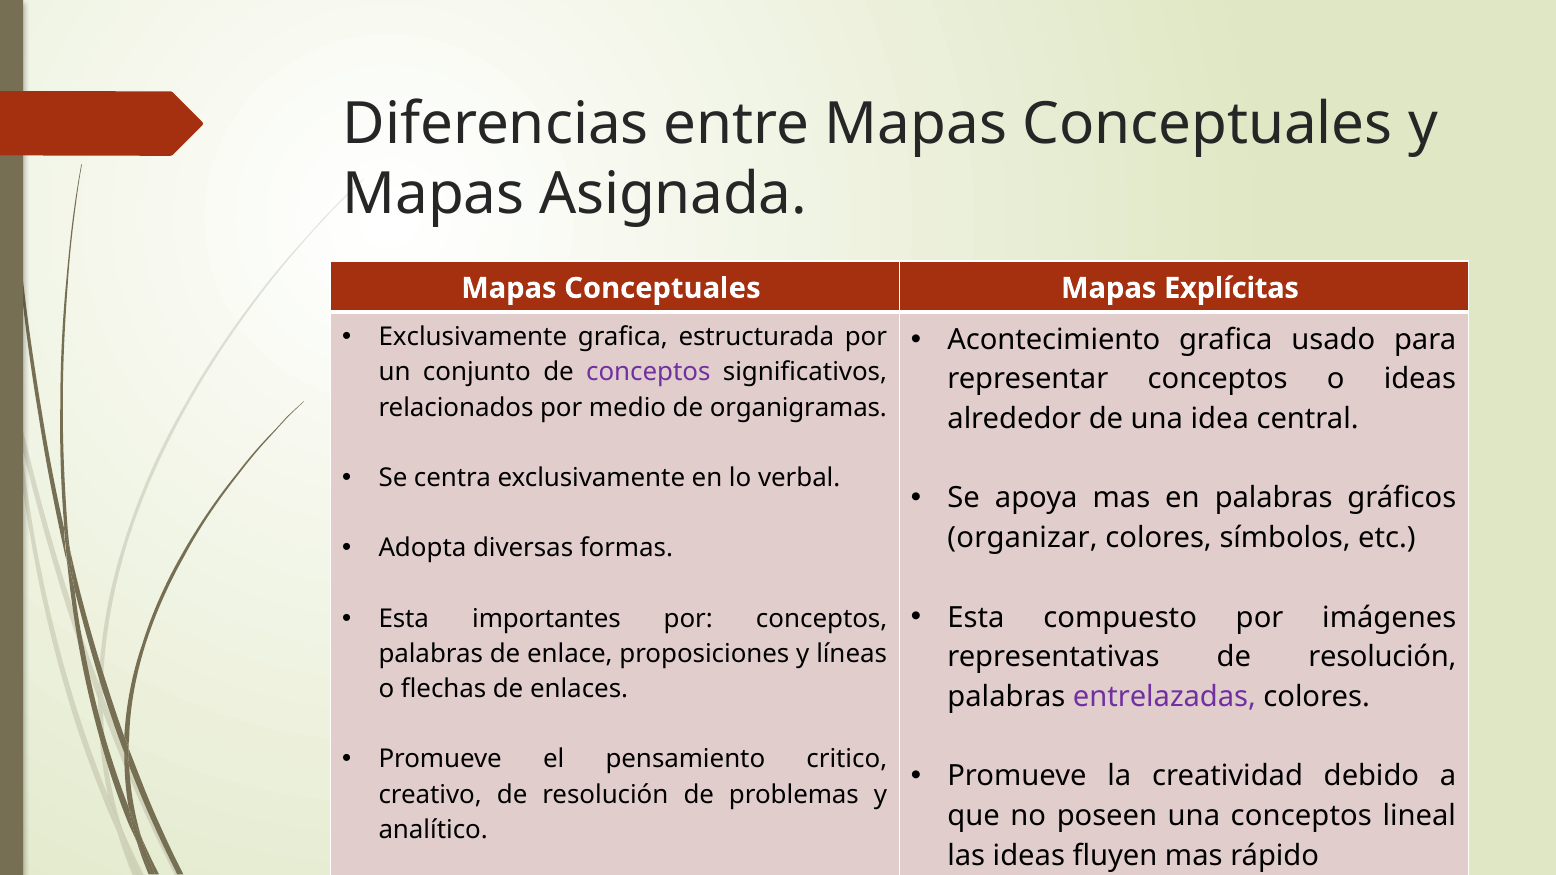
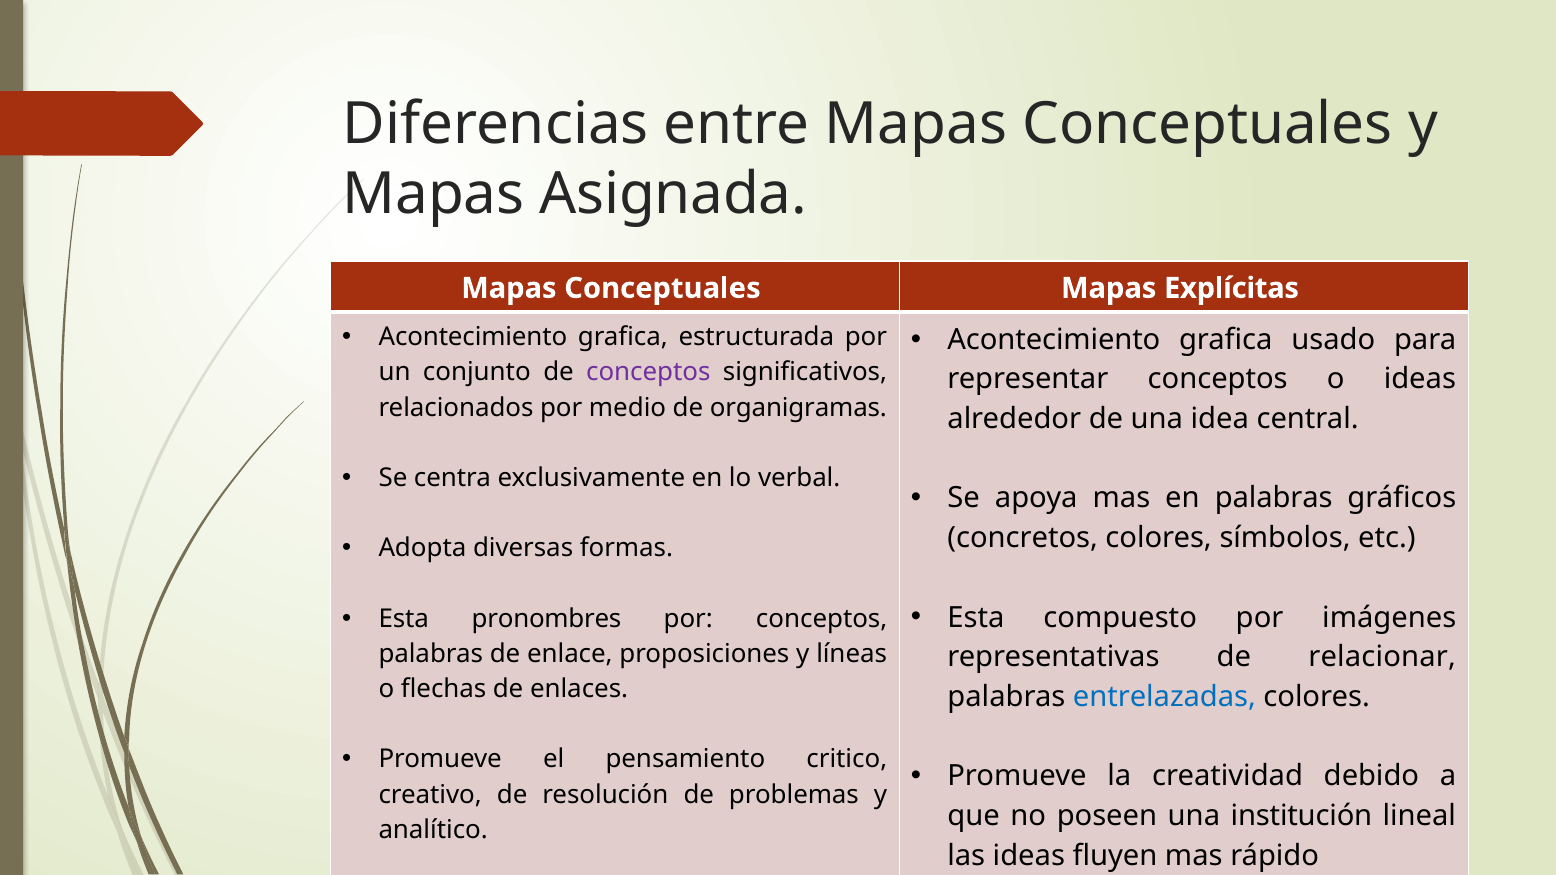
Exclusivamente: Exclusivamente -> Acontecimiento (473, 337)
organizar: organizar -> concretos (1023, 538)
importantes: importantes -> pronombres (547, 619)
representativas de resolución: resolución -> relacionar (1382, 657)
entrelazadas colour: purple -> blue (1164, 697)
una conceptos: conceptos -> institución (1301, 816)
